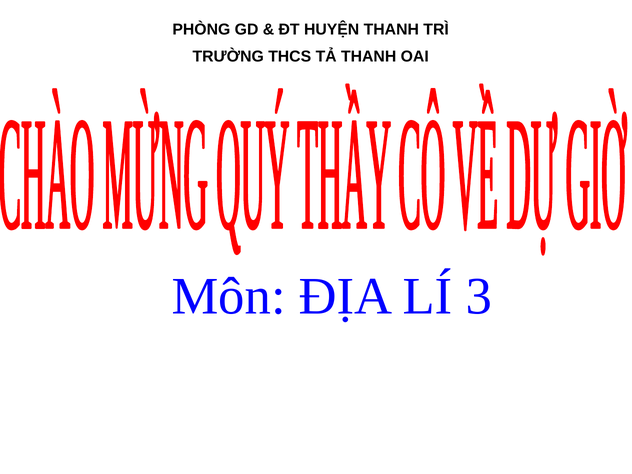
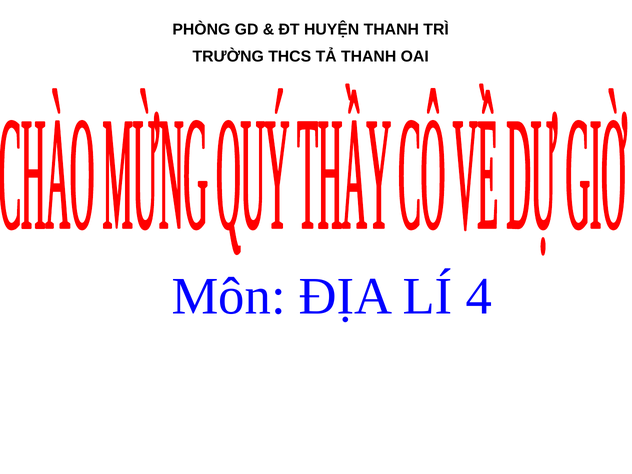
3: 3 -> 4 (479, 296)
